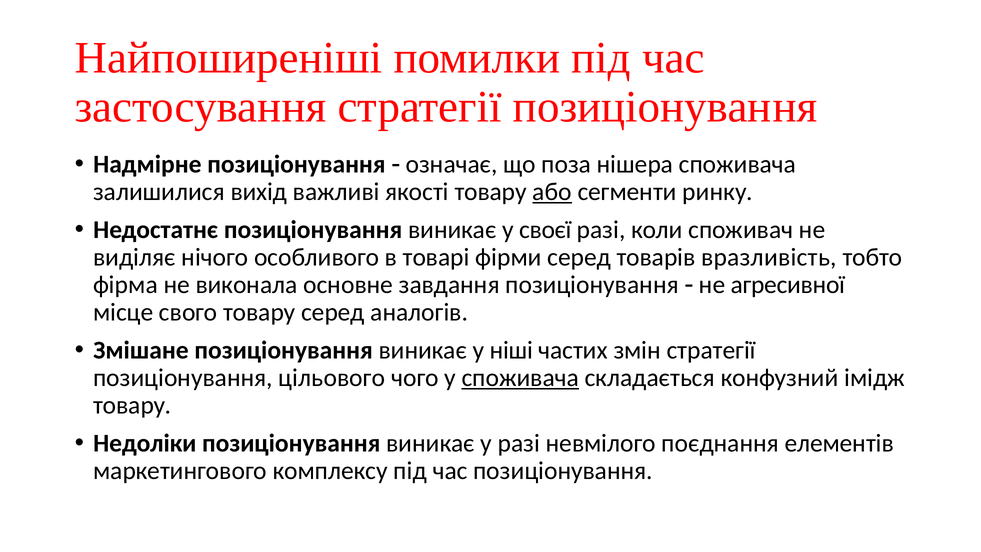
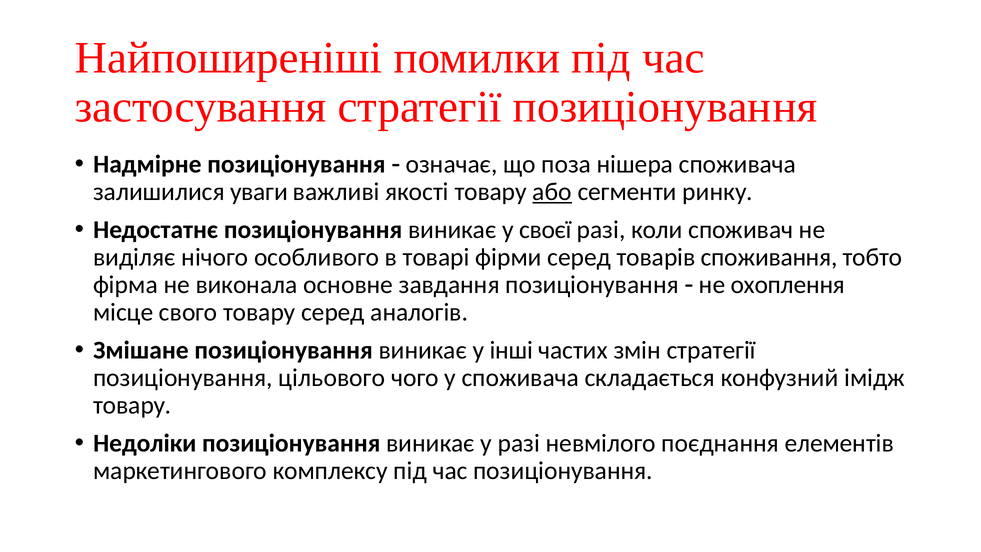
вихід: вихід -> уваги (259, 192)
вразливість: вразливість -> споживання (769, 257)
агресивної: агресивної -> охоплення (788, 285)
ніші: ніші -> інші (511, 350)
споживача underline: present -> none (520, 378)
